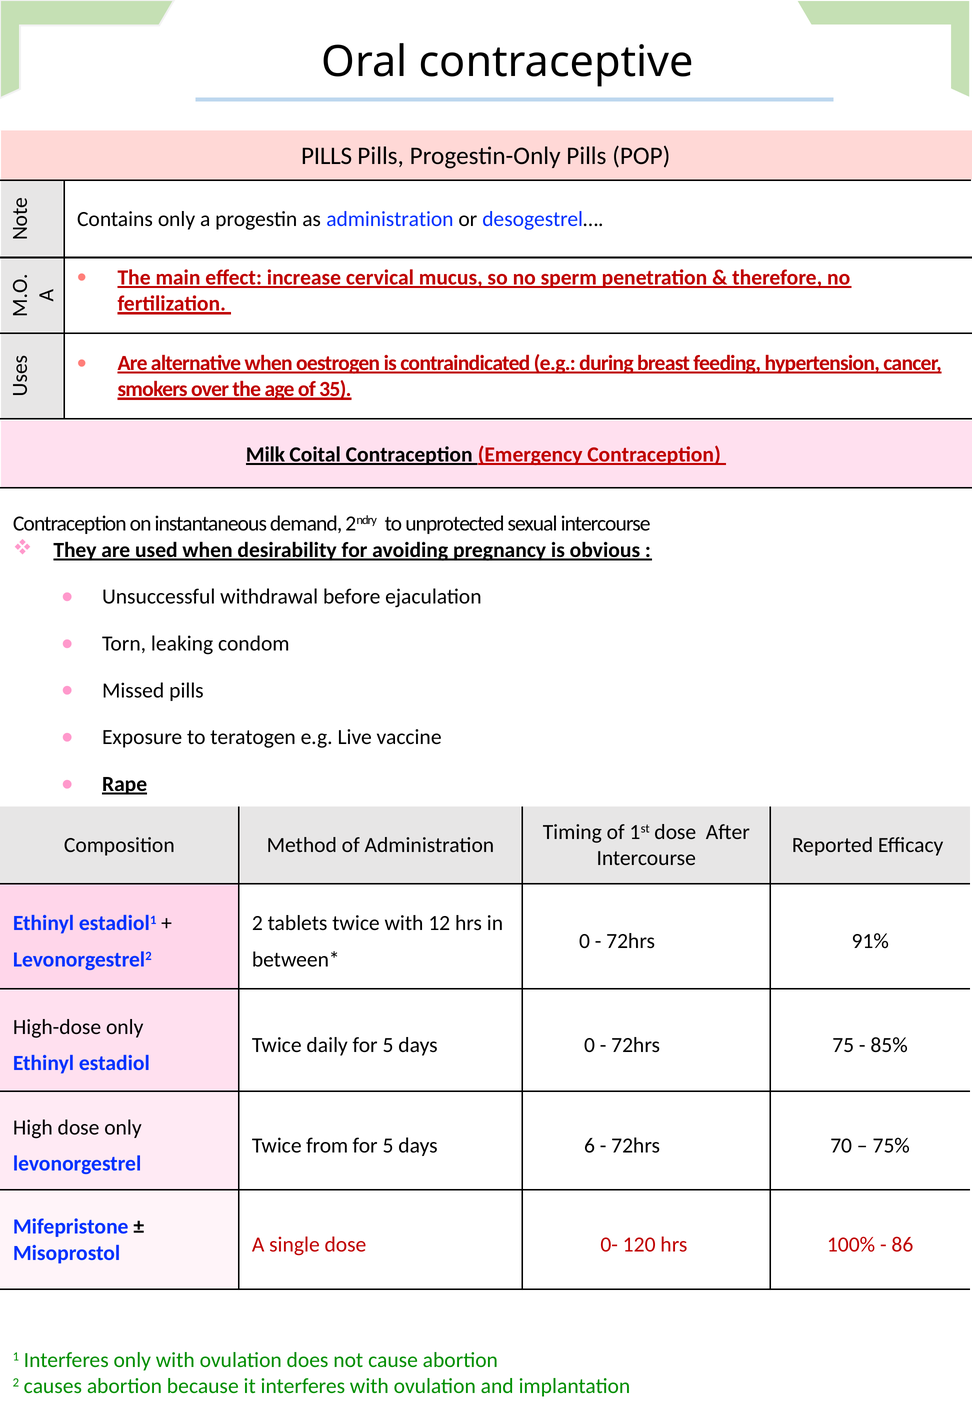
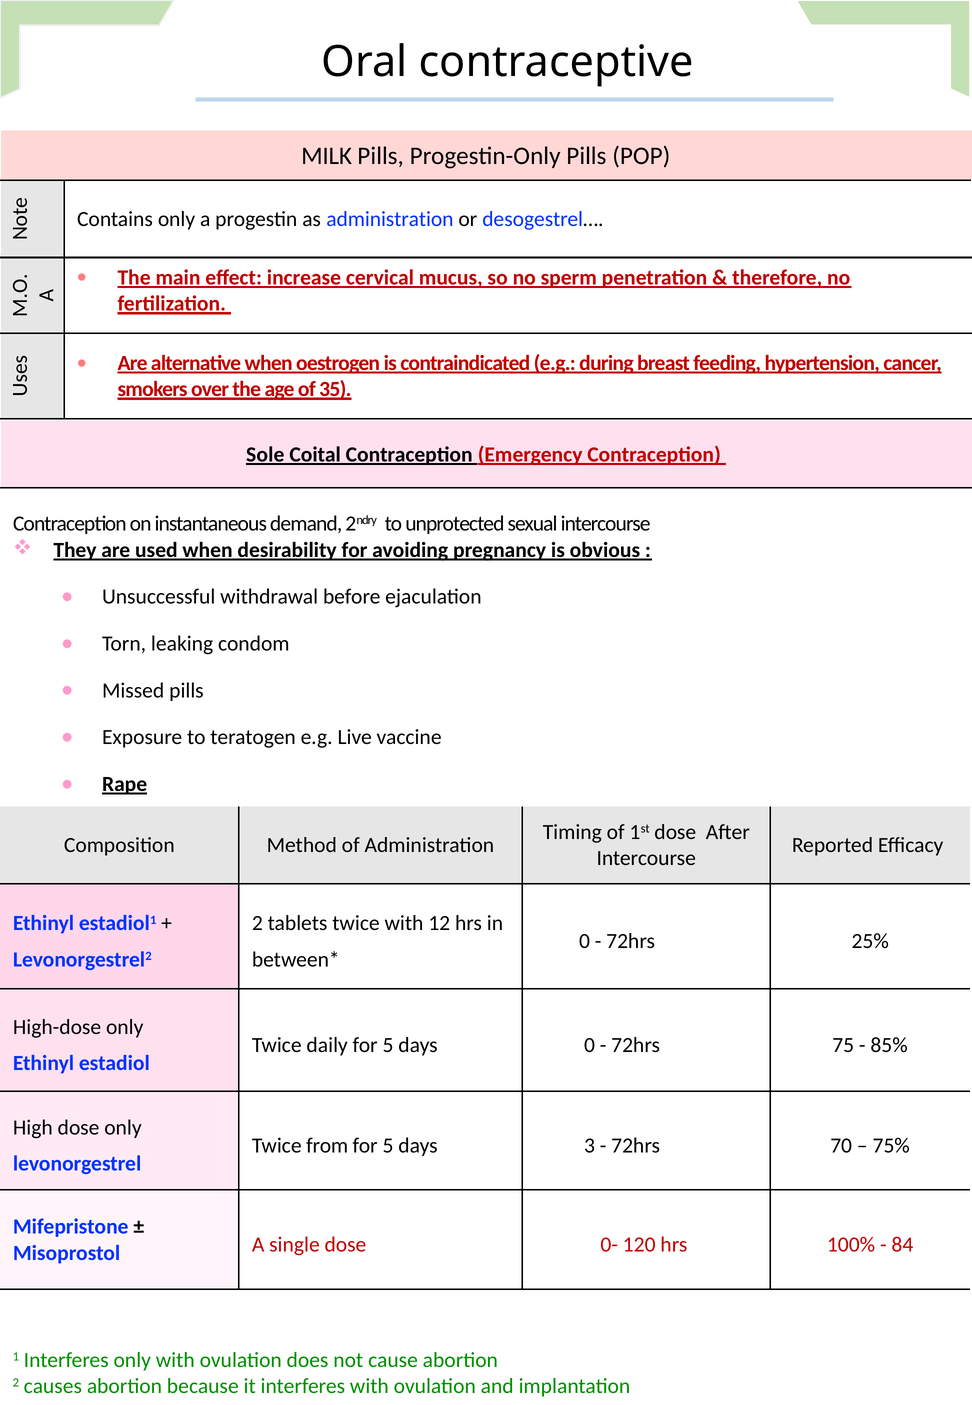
PILLS: PILLS -> MILK (327, 156)
Milk: Milk -> Sole (265, 454)
91%: 91% -> 25% (870, 941)
6: 6 -> 3 (590, 1145)
86: 86 -> 84 (902, 1244)
